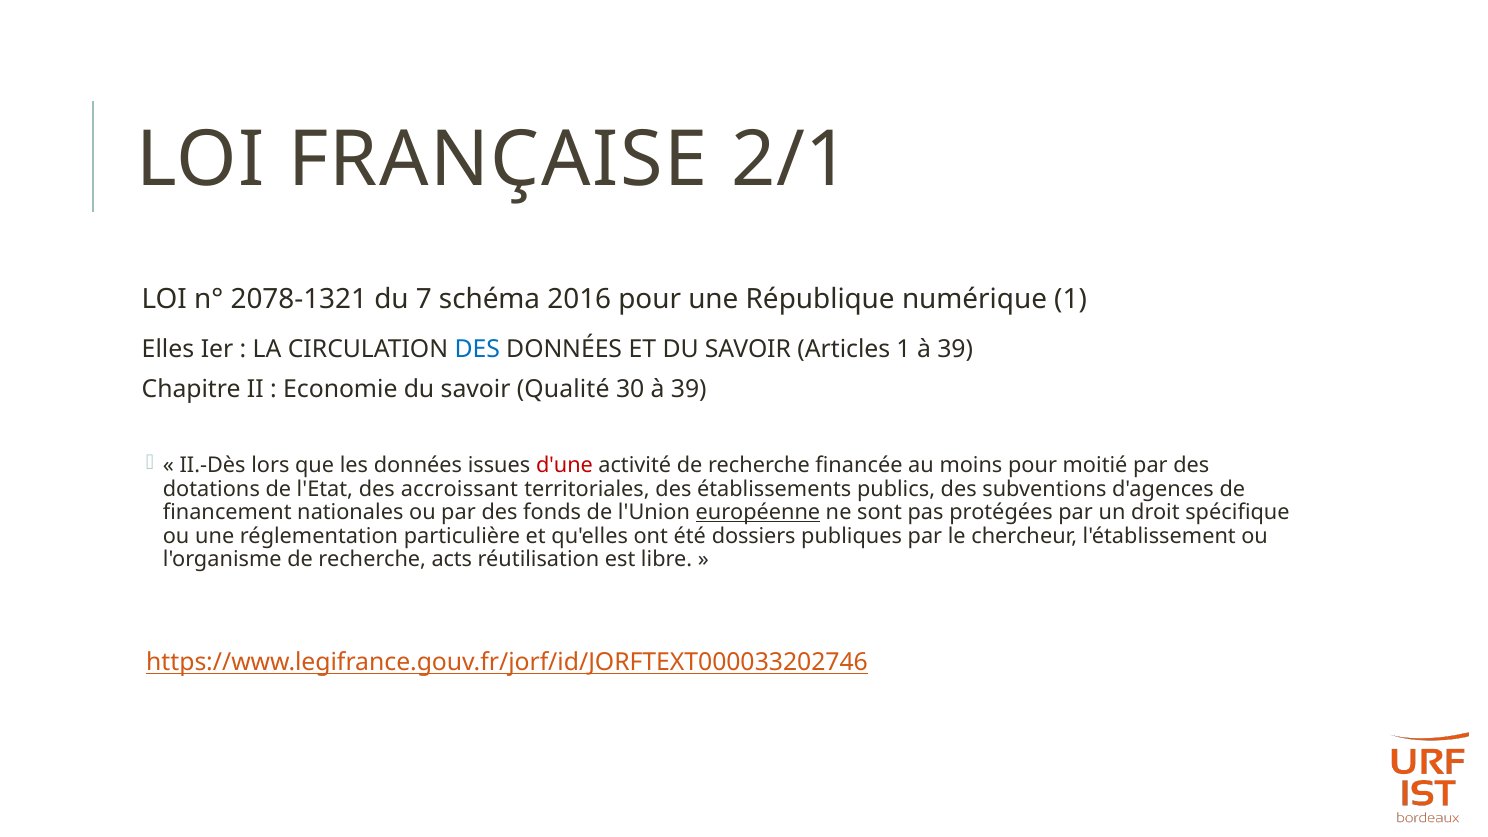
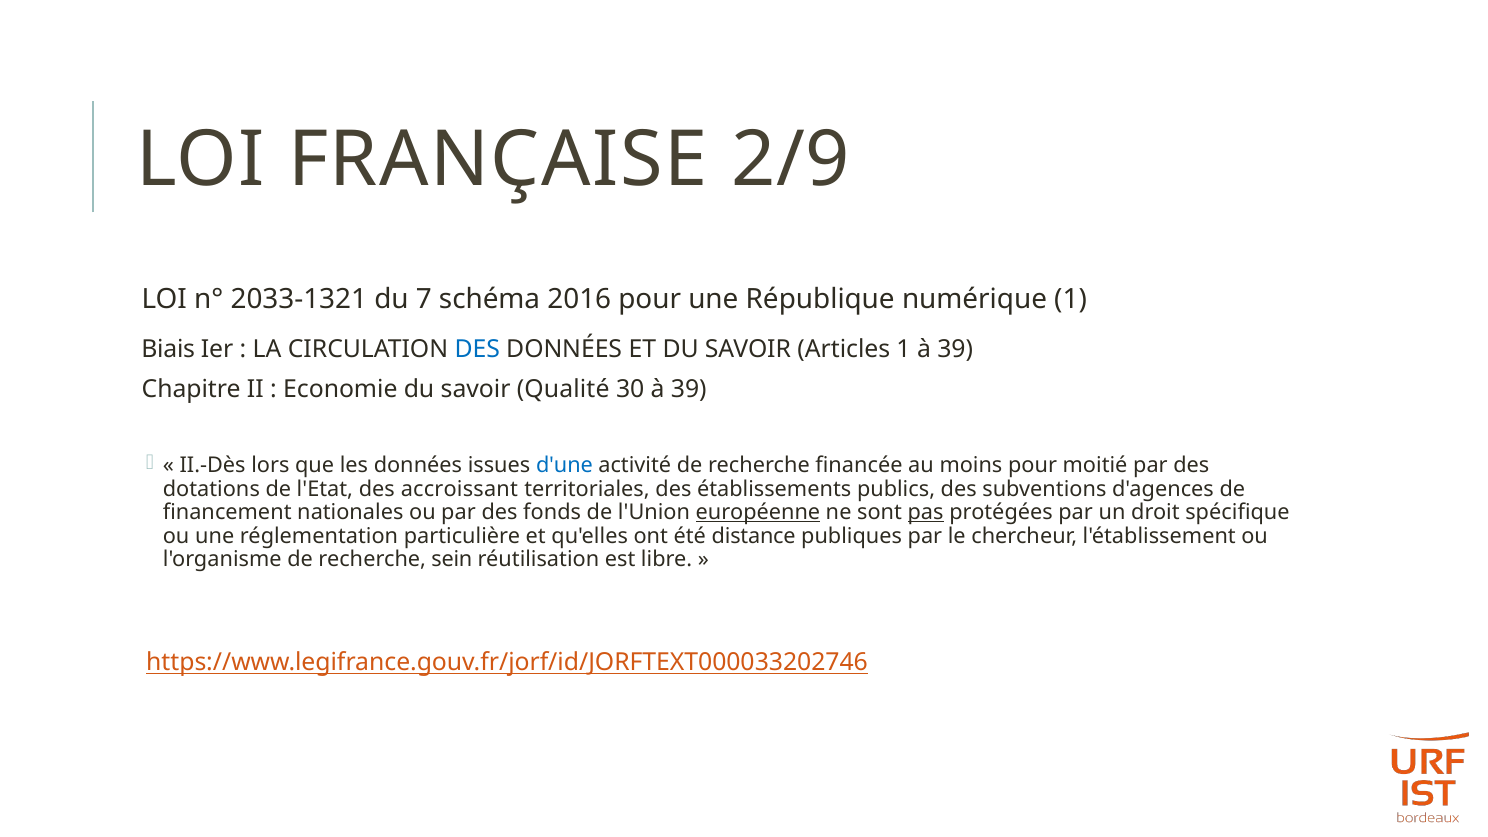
2/1: 2/1 -> 2/9 (791, 160)
2078-1321: 2078-1321 -> 2033-1321 (299, 299)
Elles: Elles -> Biais (168, 350)
d'une colour: red -> blue (564, 465)
pas underline: none -> present (926, 512)
dossiers: dossiers -> distance (754, 536)
acts: acts -> sein (452, 559)
